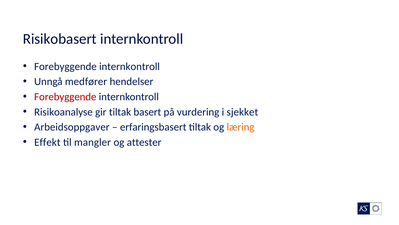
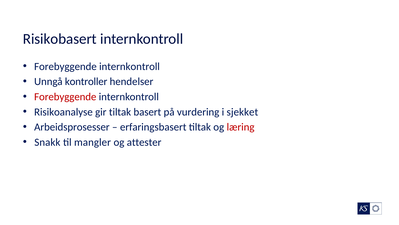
medfører: medfører -> kontroller (86, 81)
Arbeidsoppgaver: Arbeidsoppgaver -> Arbeidsprosesser (72, 127)
læring colour: orange -> red (241, 127)
Effekt: Effekt -> Snakk (47, 142)
